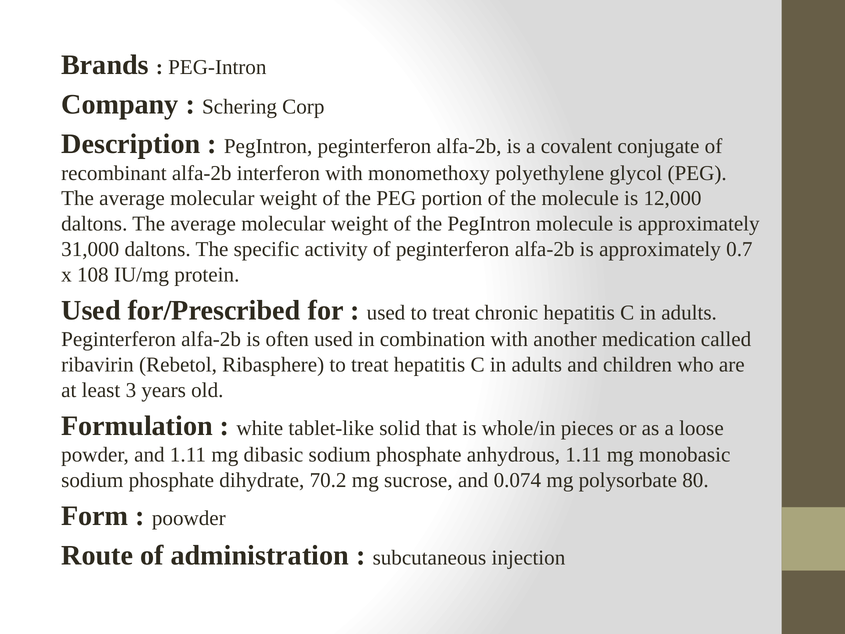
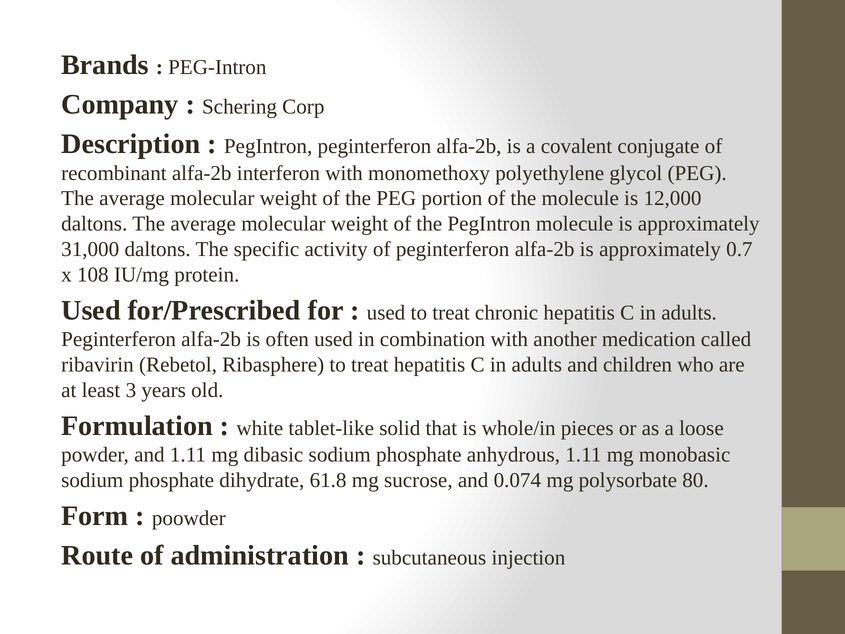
70.2: 70.2 -> 61.8 (328, 480)
